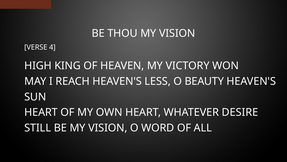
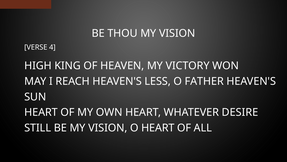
BEAUTY: BEAUTY -> FATHER (204, 81)
O WORD: WORD -> HEART (158, 128)
